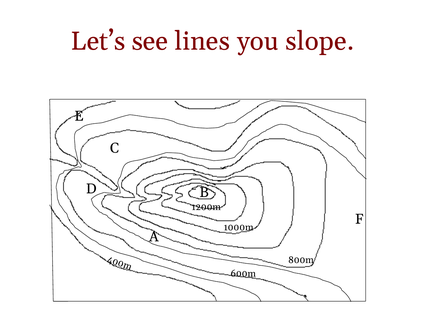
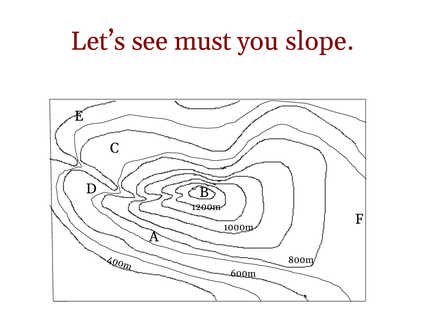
lines: lines -> must (203, 41)
